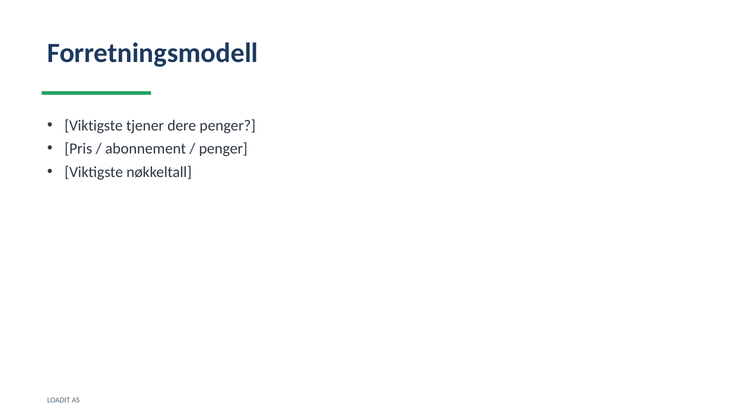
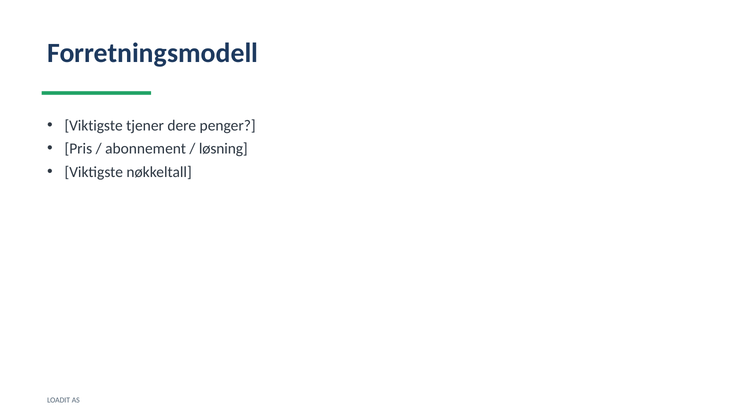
penger: penger -> løsning (223, 149)
